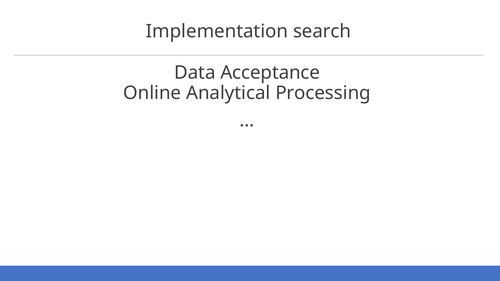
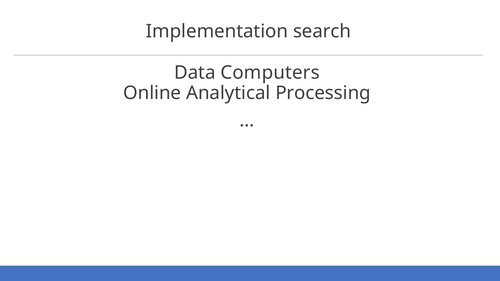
Acceptance: Acceptance -> Computers (270, 73)
